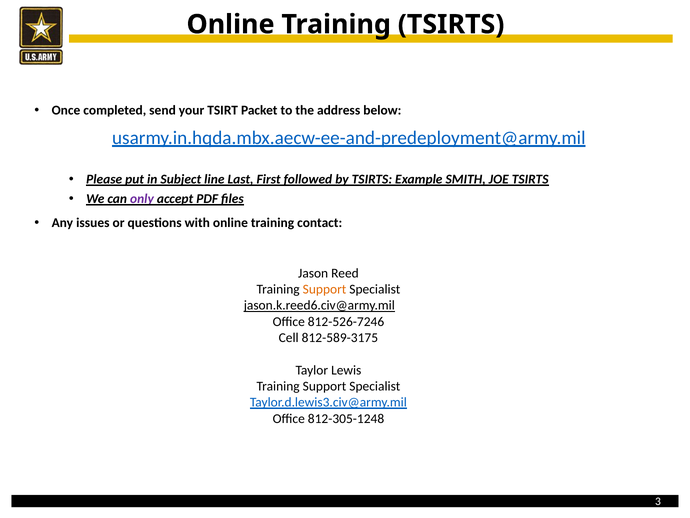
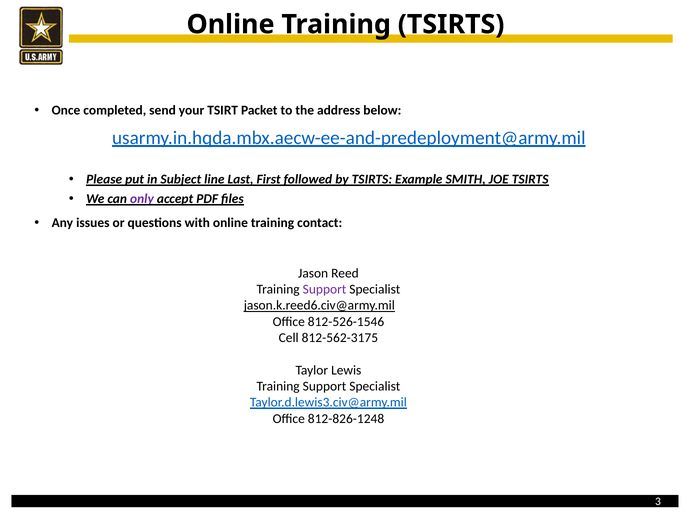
Support colour: orange -> purple (325, 289)
812-526-7246: 812-526-7246 -> 812-526-1546 (346, 322)
812-589-3175: 812-589-3175 -> 812-562-3175 (340, 338)
812-305-1248: 812-305-1248 -> 812-826-1248 (346, 418)
